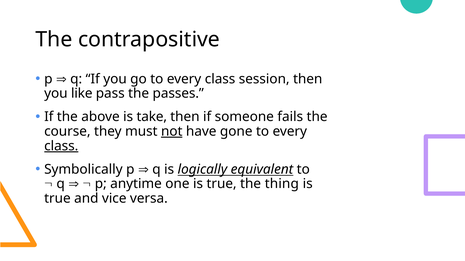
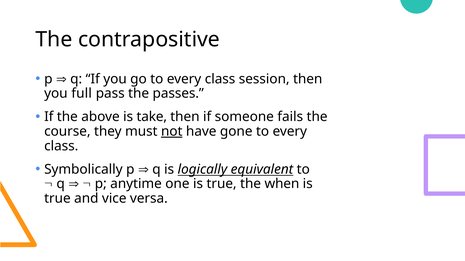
like: like -> full (82, 94)
class underline: present -> none (61, 146)
thing: thing -> when (282, 184)
